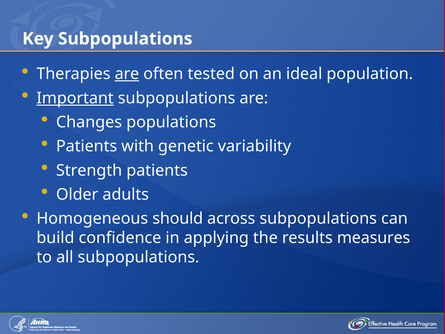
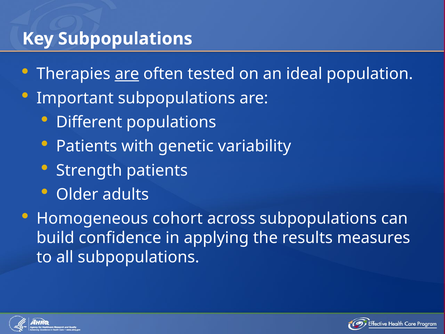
Important underline: present -> none (75, 98)
Changes: Changes -> Different (89, 122)
should: should -> cohort (178, 218)
